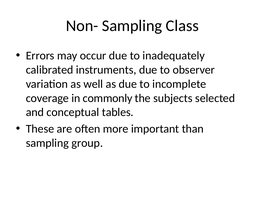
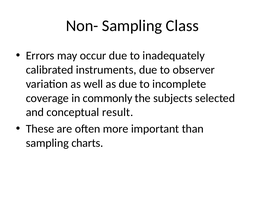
tables: tables -> result (118, 112)
group: group -> charts (87, 143)
